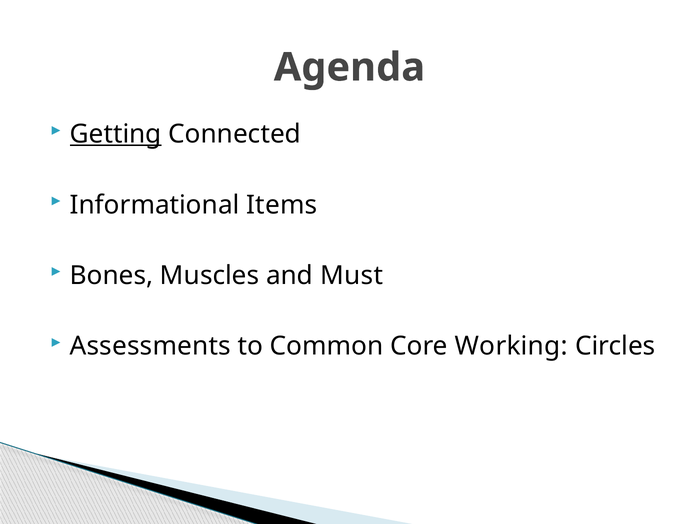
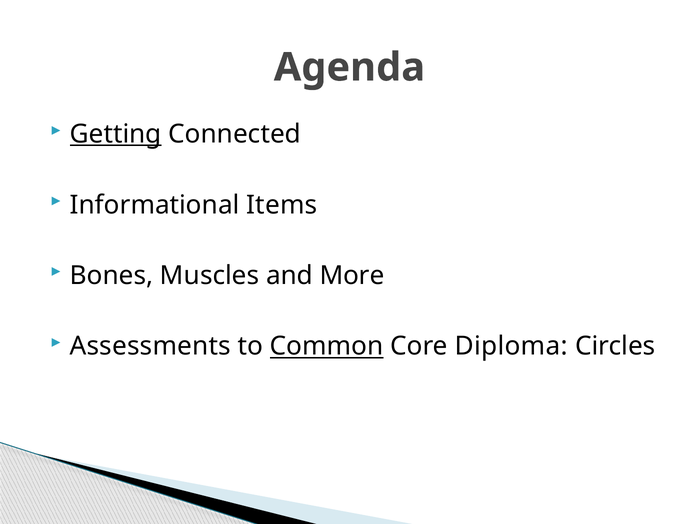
Must: Must -> More (352, 276)
Common underline: none -> present (327, 346)
Working: Working -> Diploma (511, 346)
